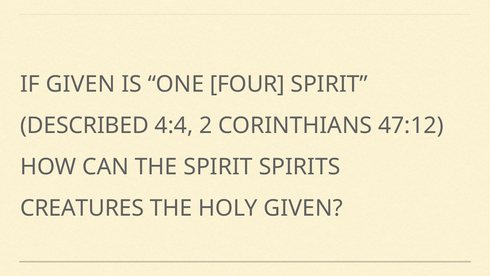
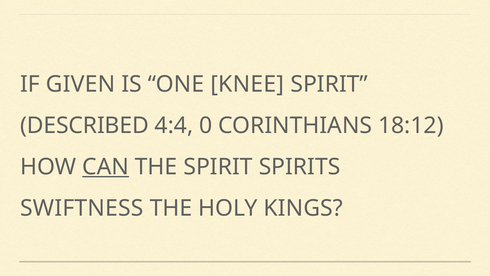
FOUR: FOUR -> KNEE (247, 84)
2: 2 -> 0 (206, 125)
47:12: 47:12 -> 18:12 (411, 125)
CAN underline: none -> present (106, 167)
CREATURES: CREATURES -> SWIFTNESS (82, 208)
HOLY GIVEN: GIVEN -> KINGS (303, 208)
